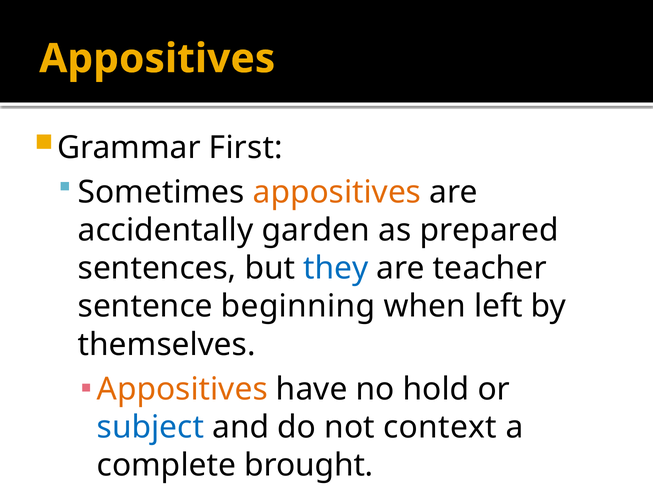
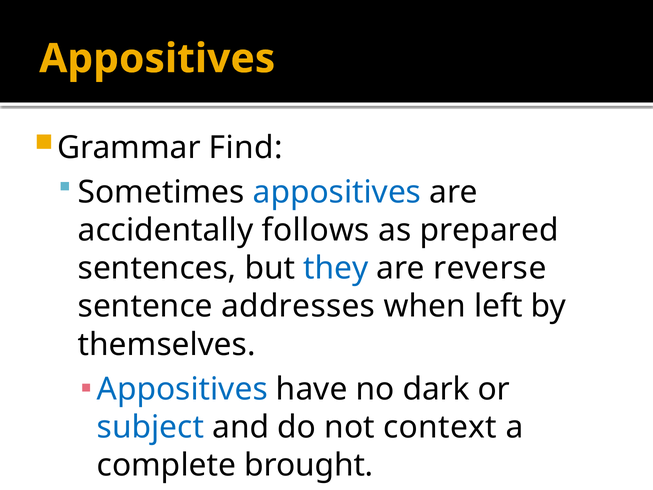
First: First -> Find (246, 148)
appositives colour: orange -> blue (337, 192)
garden: garden -> follows (316, 230)
teacher: teacher -> reverse (490, 268)
beginning: beginning -> addresses (298, 306)
Appositives colour: orange -> blue (182, 389)
hold: hold -> dark (436, 389)
